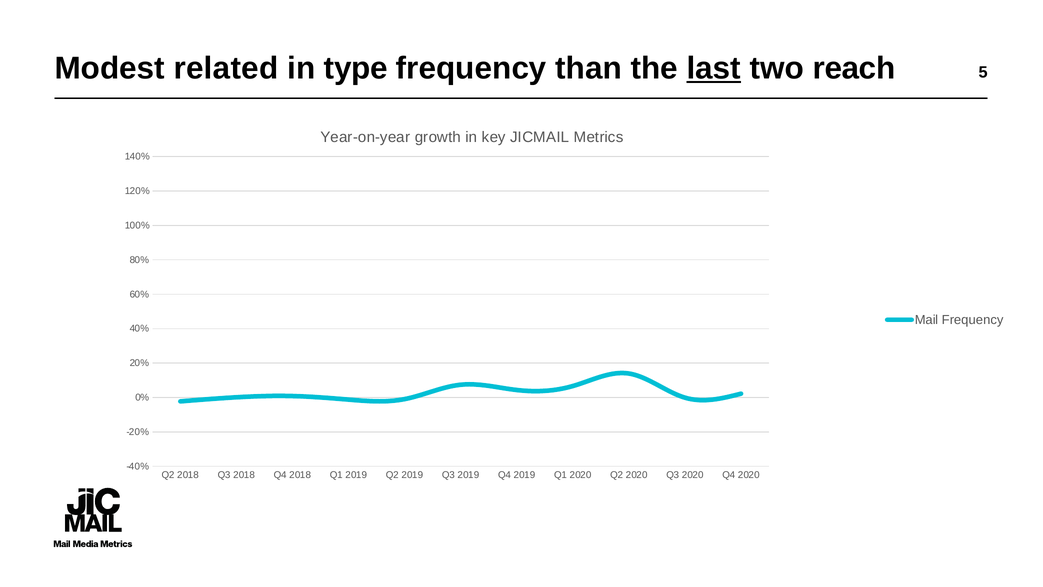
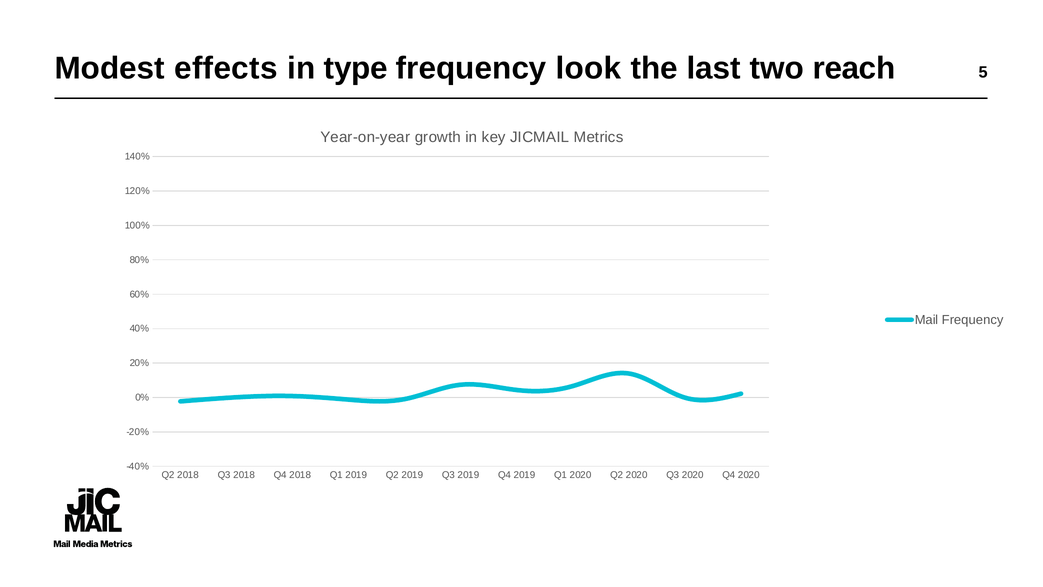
related: related -> effects (226, 68)
than: than -> look (588, 68)
last underline: present -> none (714, 68)
